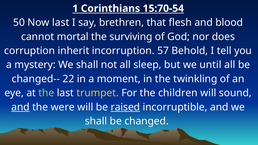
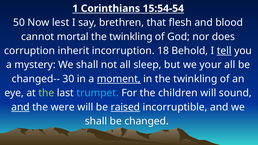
15:70-54: 15:70-54 -> 15:54-54 (163, 8)
Now last: last -> lest (61, 23)
surviving: surviving -> twinkling (131, 37)
57: 57 -> 18 (163, 51)
tell underline: none -> present (224, 51)
until: until -> your (211, 65)
22: 22 -> 30 (68, 79)
moment underline: none -> present (119, 79)
trumpet colour: yellow -> light blue (98, 93)
